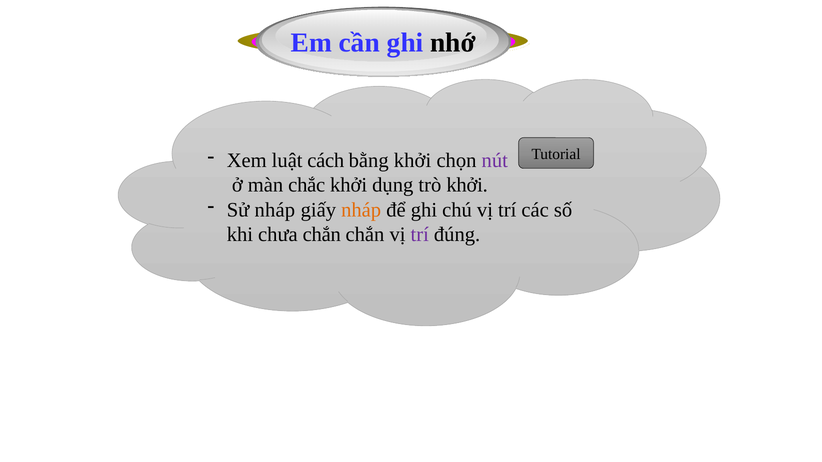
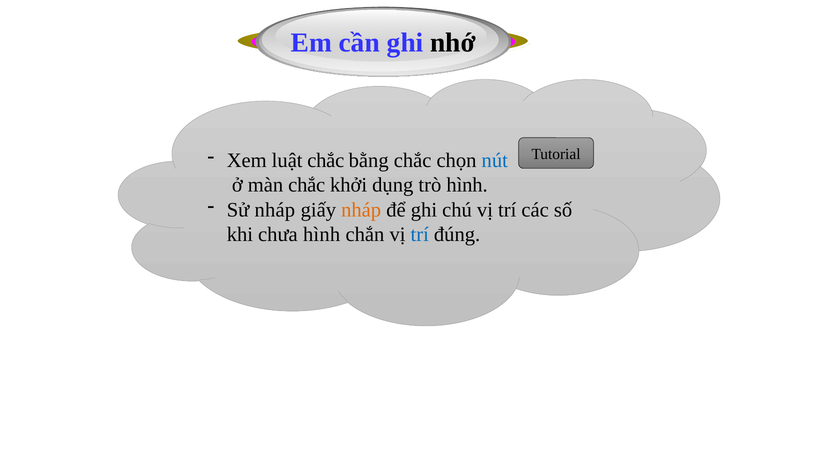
luật cách: cách -> chắc (326, 161)
bằng khởi: khởi -> chắc (413, 161)
nút colour: purple -> blue (495, 161)
trò khởi: khởi -> hình (467, 185)
chưa chắn: chắn -> hình (322, 235)
trí colour: purple -> blue (420, 235)
